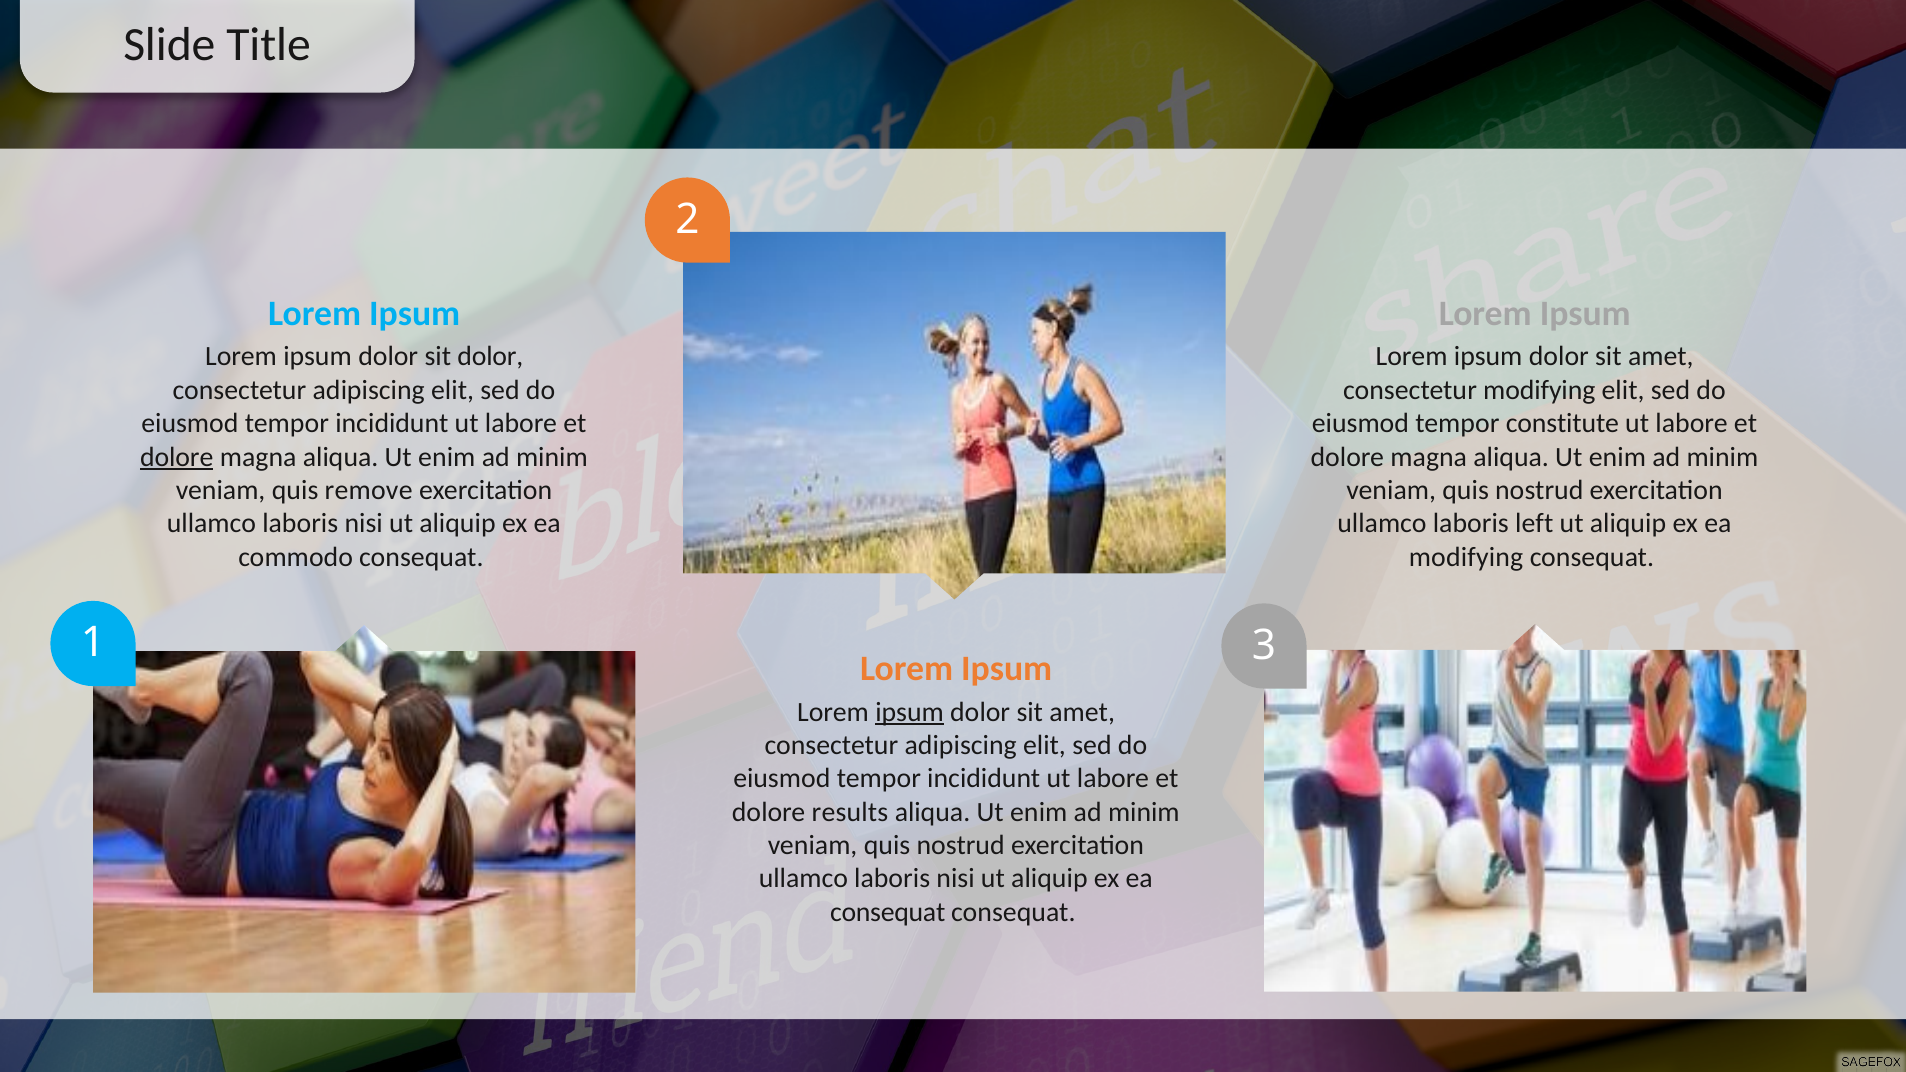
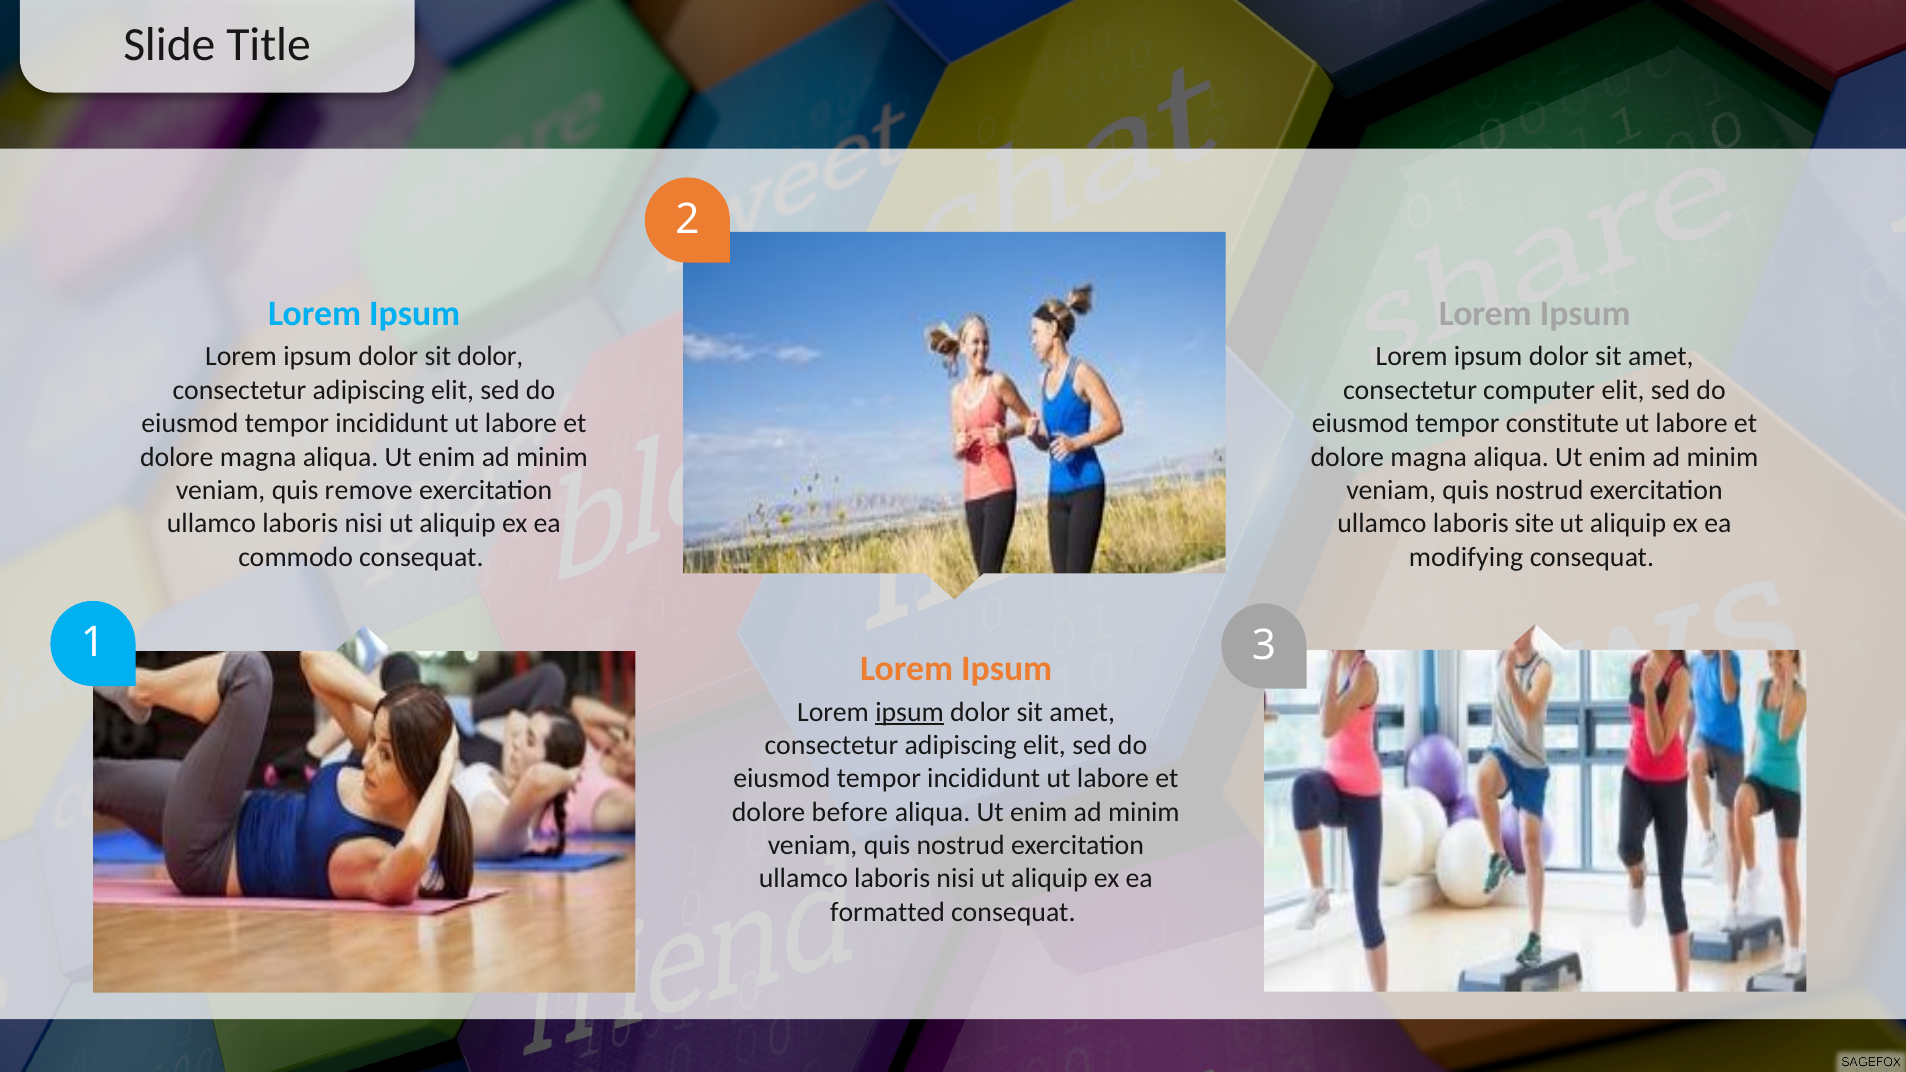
consectetur modifying: modifying -> computer (1539, 390)
dolore underline: present -> none (177, 457)
left: left -> site (1534, 524)
results: results -> before (850, 812)
consequat: consequat -> formatted (888, 912)
